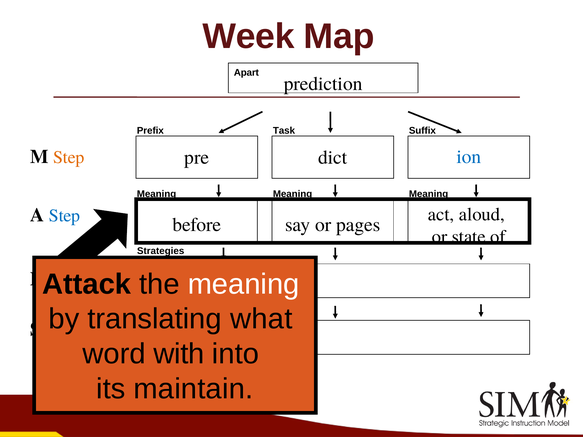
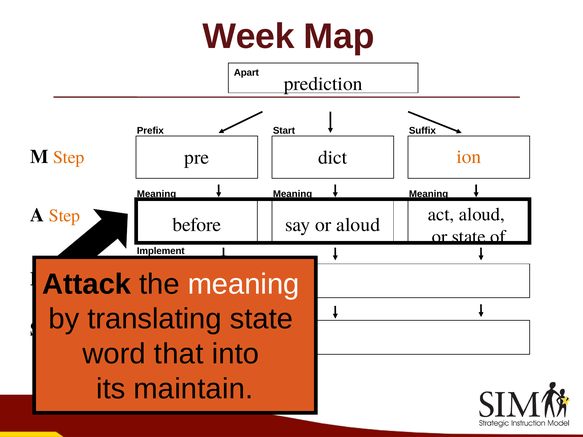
Task: Task -> Start (284, 131)
ion colour: blue -> orange (469, 157)
Step colour: blue -> orange (65, 216)
or pages: pages -> aloud (358, 225)
Strategies: Strategies -> Implement (161, 251)
what: what -> state (261, 319)
with: with -> that (179, 354)
